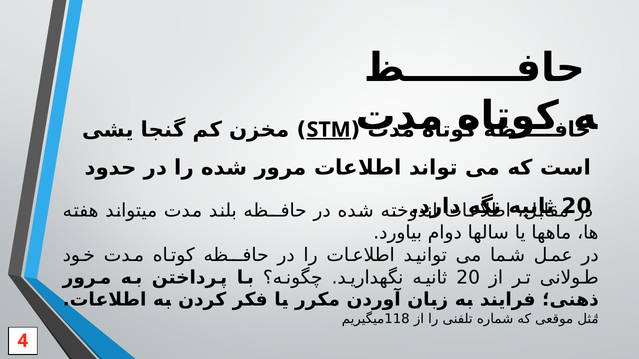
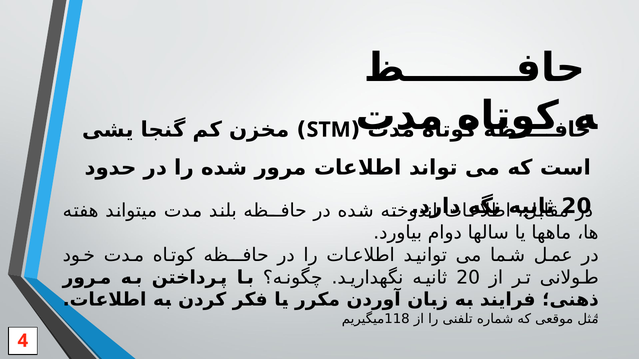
STM underline: present -> none (329, 130)
